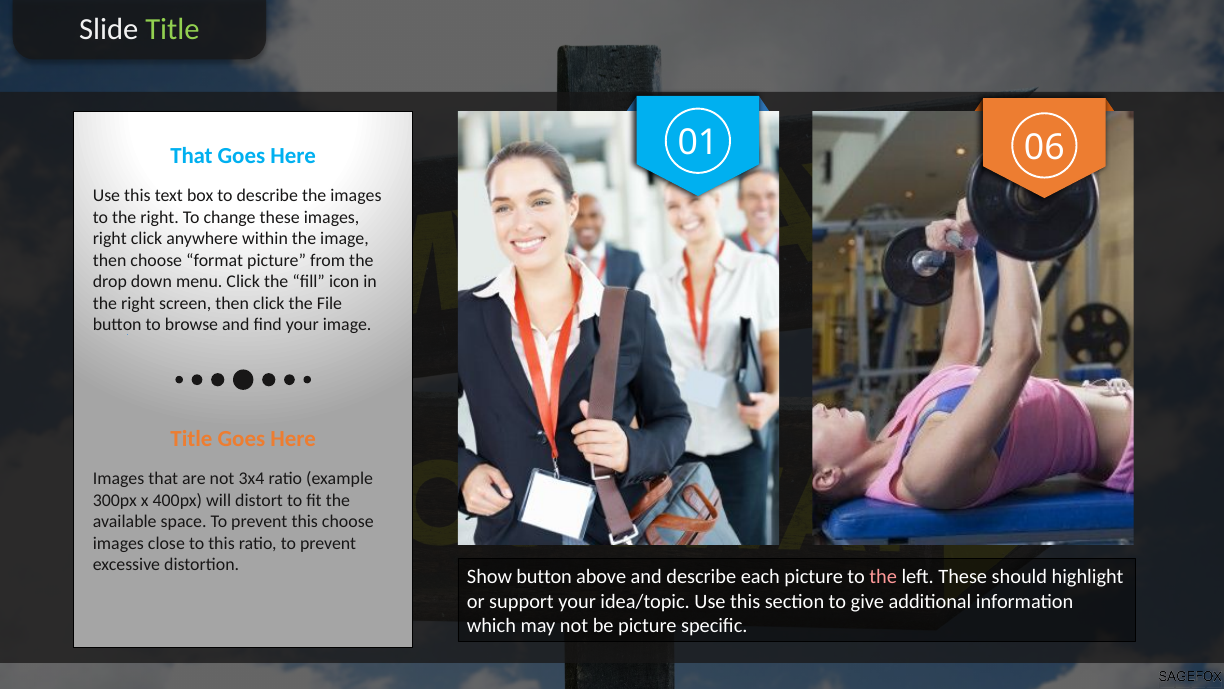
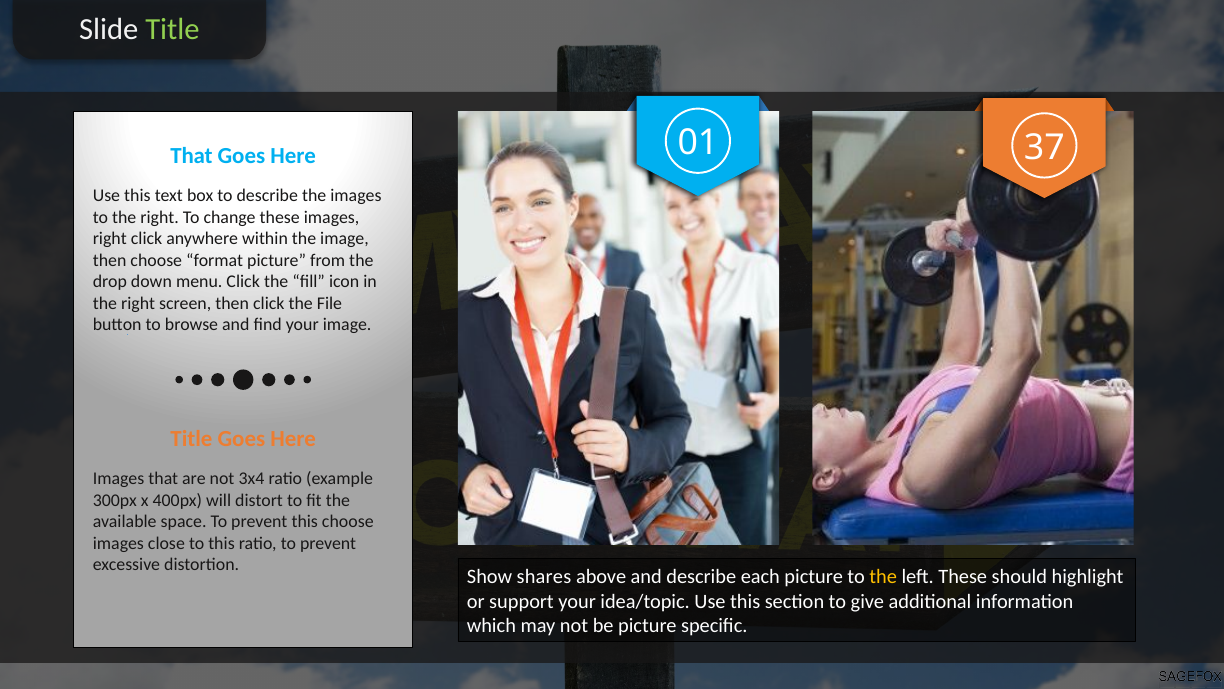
06: 06 -> 37 (1044, 148)
Show button: button -> shares (544, 576)
the colour: pink -> yellow (883, 576)
